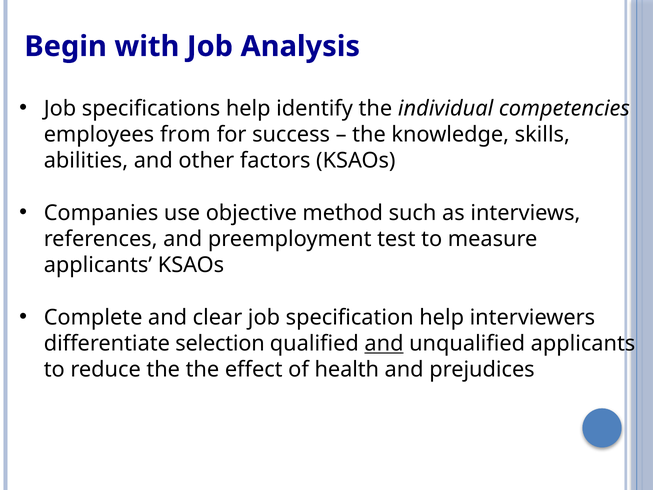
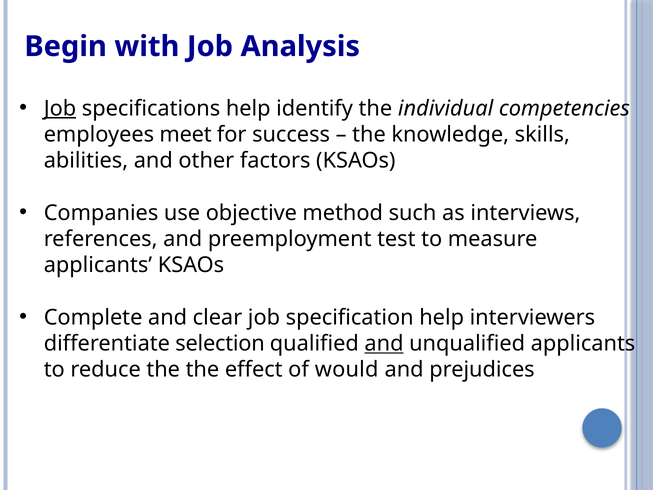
Job underline: none -> present (60, 108)
from: from -> meet (186, 134)
health: health -> would (347, 370)
